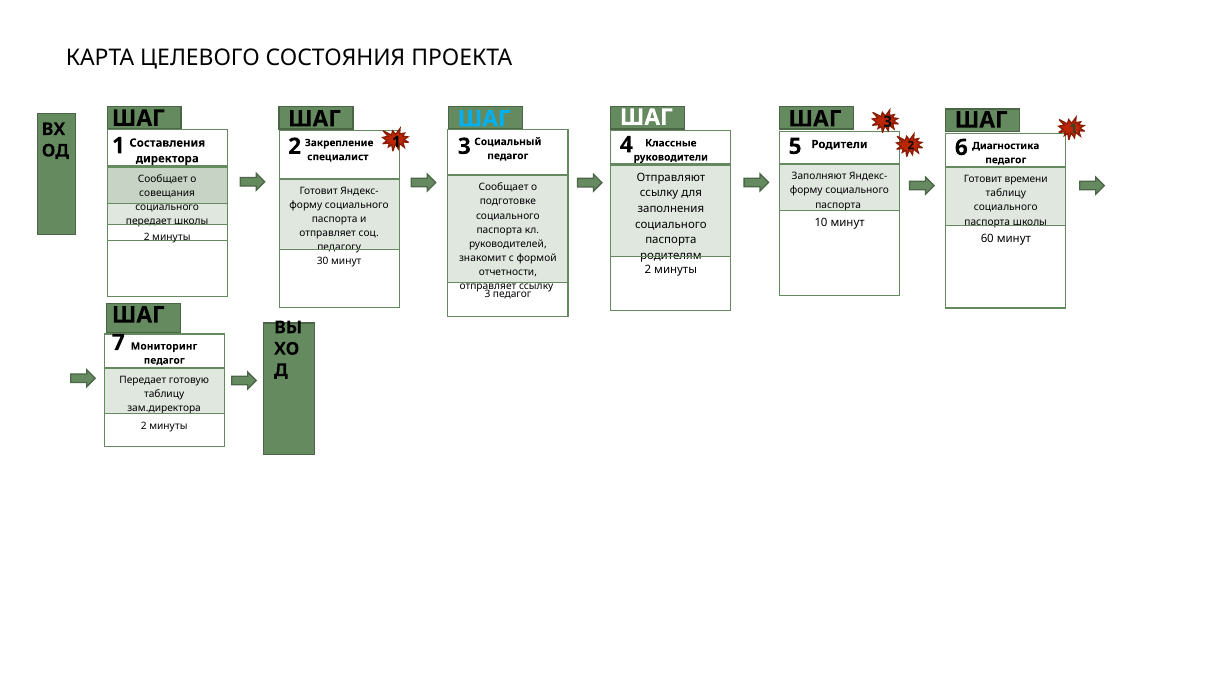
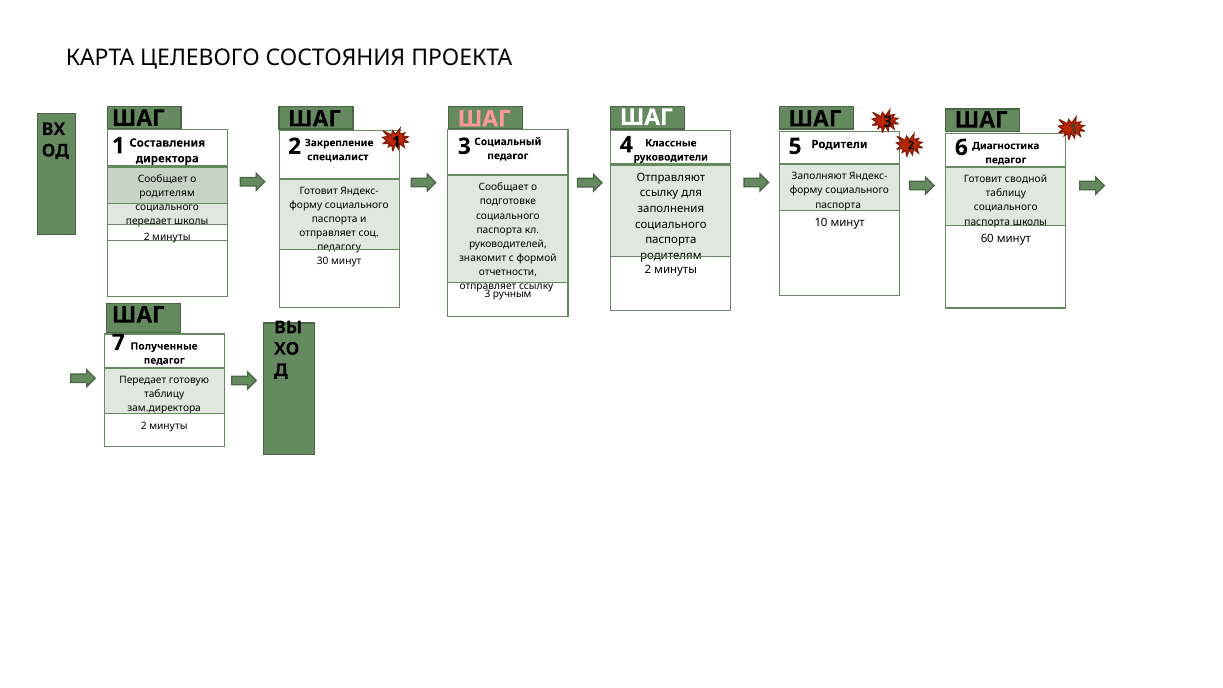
ШАГ colour: light blue -> pink (484, 119)
времени: времени -> сводной (1026, 179)
совещания: совещания -> родителям (167, 193)
3 педагог: педагог -> ручным (512, 294)
Мониторинг: Мониторинг -> Полученные (164, 346)
